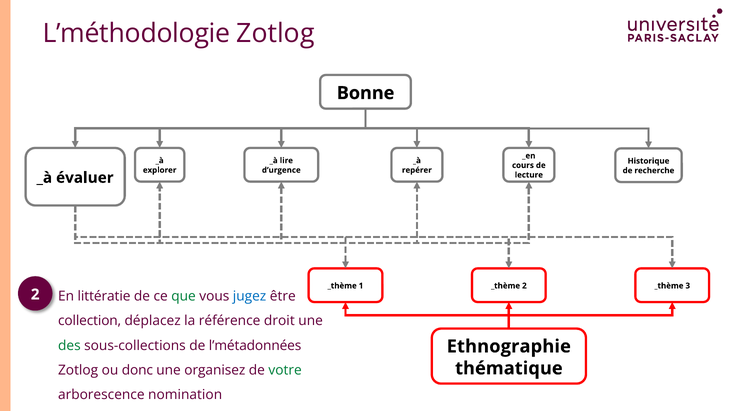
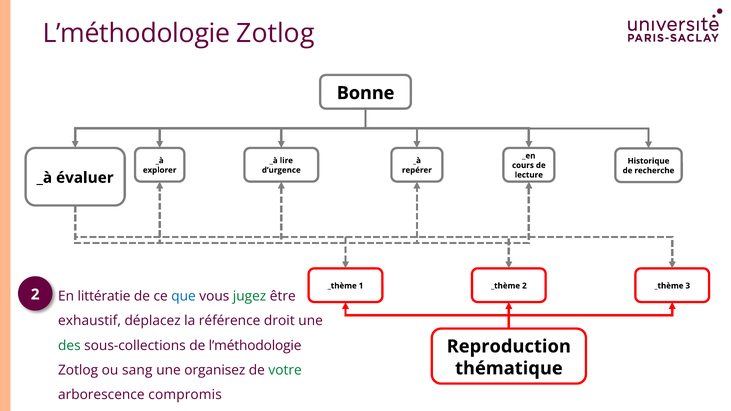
que colour: green -> blue (184, 296)
jugez colour: blue -> green (250, 296)
collection: collection -> exhaustif (90, 321)
Ethnographie: Ethnographie -> Reproduction (509, 347)
de l’métadonnées: l’métadonnées -> l’méthodologie (255, 346)
donc: donc -> sang (137, 370)
nomination: nomination -> compromis (185, 395)
